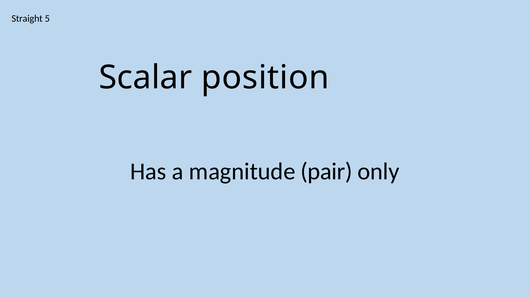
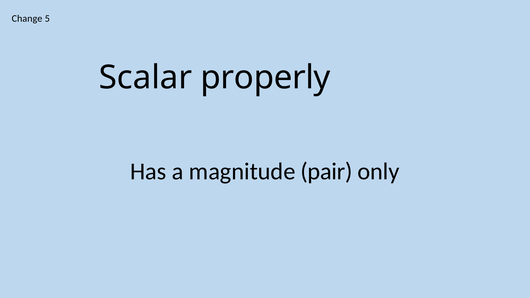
Straight: Straight -> Change (27, 18)
position: position -> properly (266, 78)
